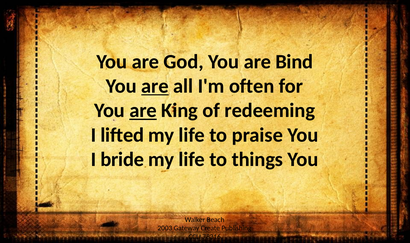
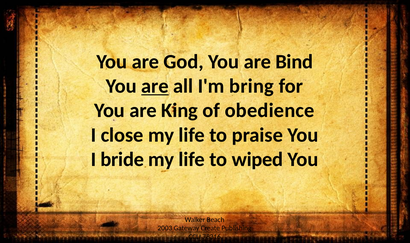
often: often -> bring (252, 86)
are underline: present -> none (143, 111)
redeeming: redeeming -> obedience (270, 111)
lifted: lifted -> close (122, 135)
things: things -> wiped (257, 159)
